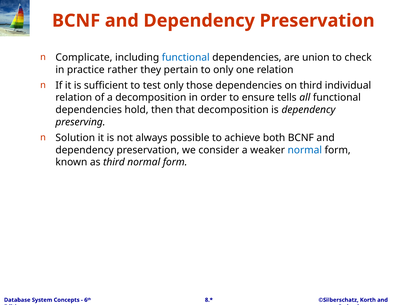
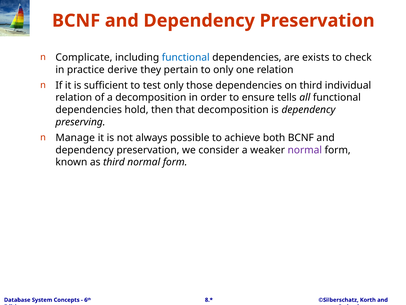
union: union -> exists (316, 57)
rather: rather -> derive (123, 70)
Solution: Solution -> Manage (75, 138)
normal colour: blue -> purple (305, 150)
